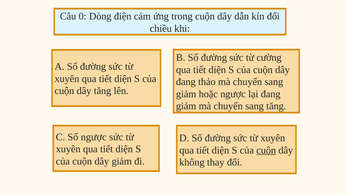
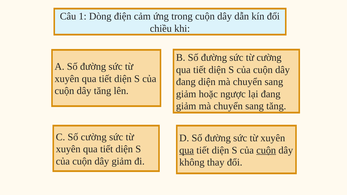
0: 0 -> 1 (83, 16)
đang thảo: thảo -> diện (207, 82)
Số ngược: ngược -> cường (94, 137)
qua underline: none -> present (187, 150)
